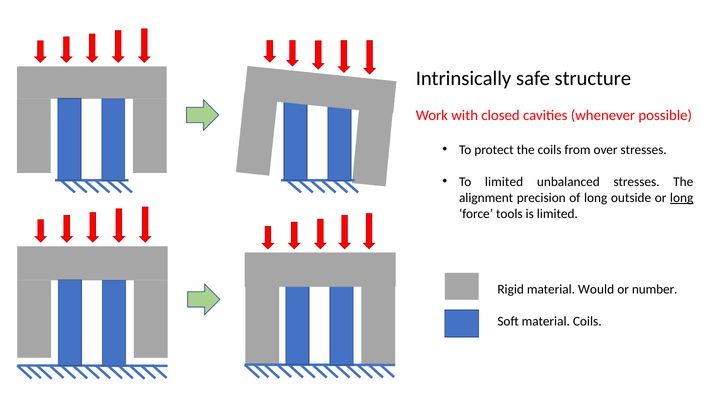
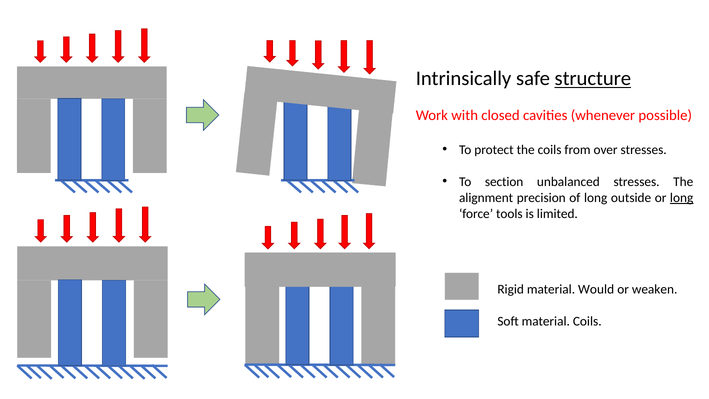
structure underline: none -> present (593, 78)
To limited: limited -> section (504, 182)
number: number -> weaken (655, 289)
